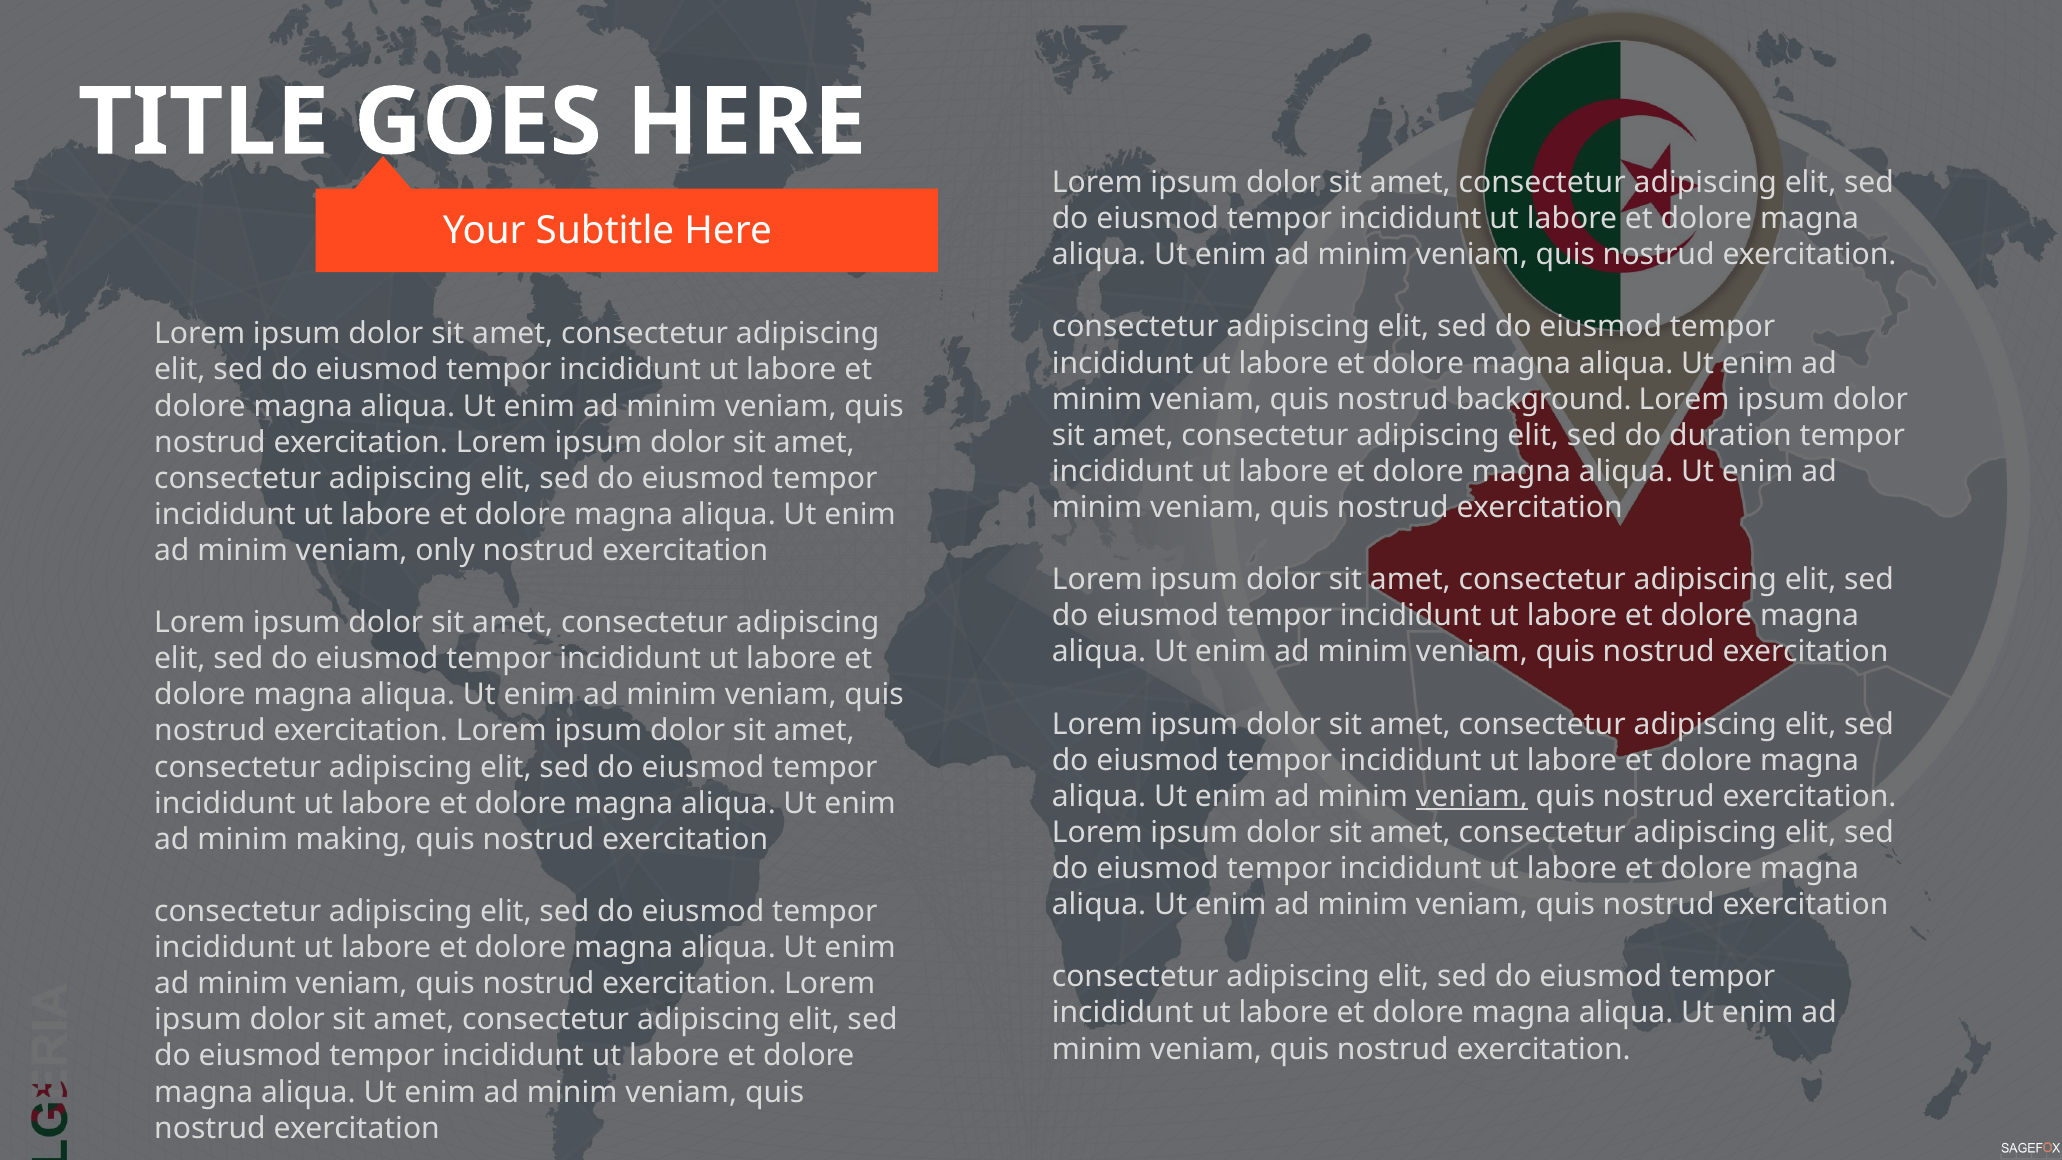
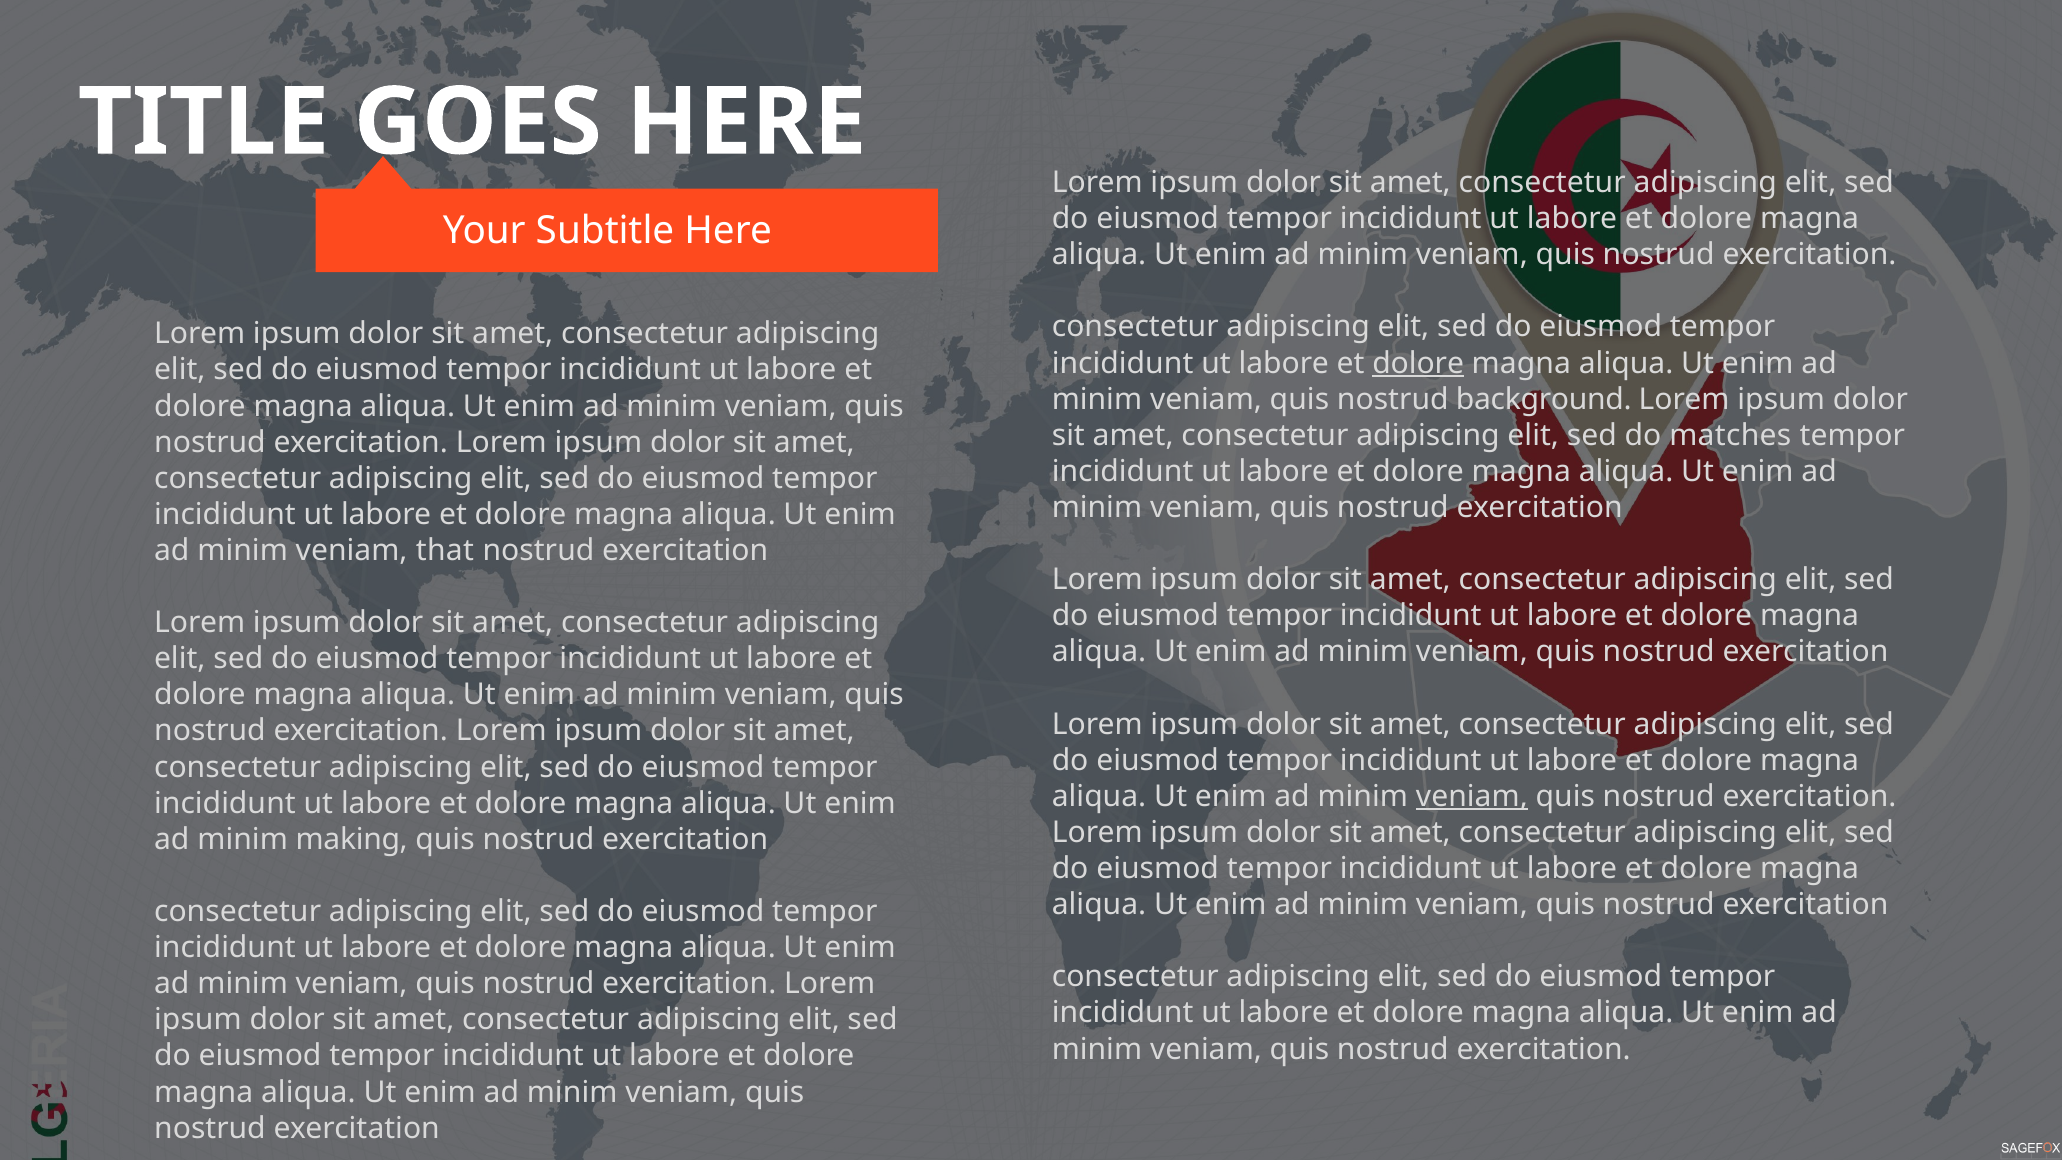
dolore underline: none -> present (1418, 363)
duration: duration -> matches (1730, 435)
only: only -> that (445, 550)
